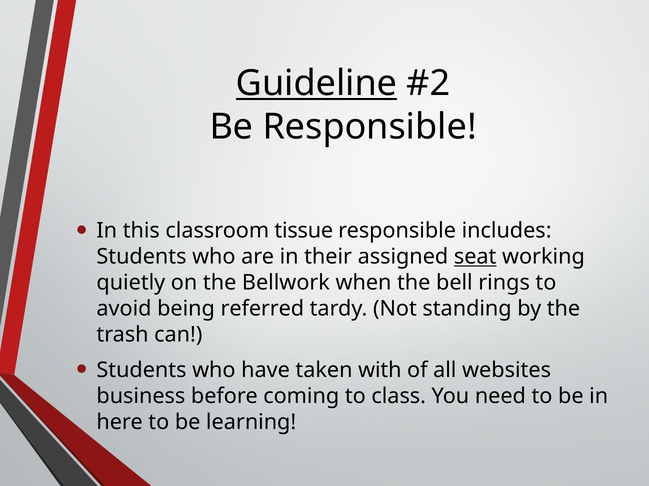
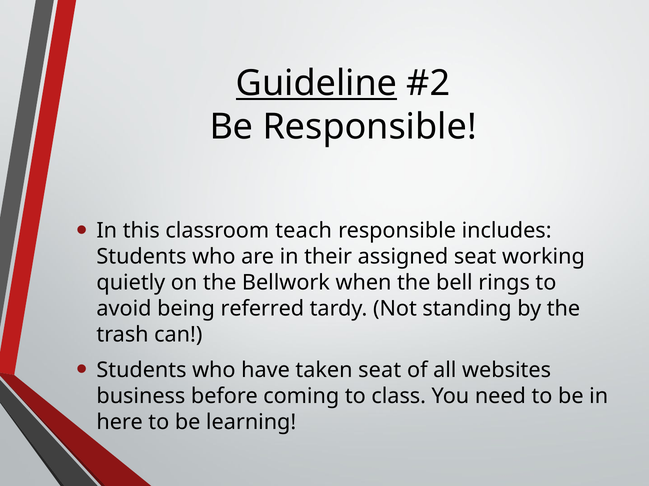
tissue: tissue -> teach (304, 231)
seat underline: present -> none (475, 257)
taken with: with -> seat (380, 371)
